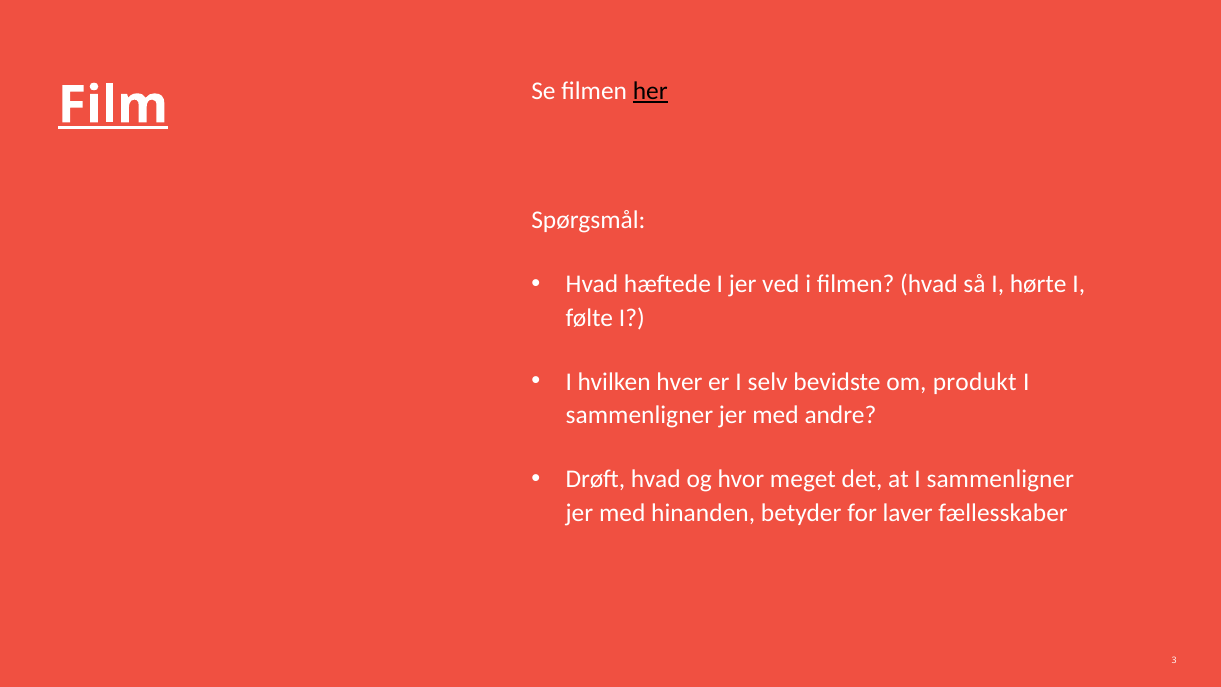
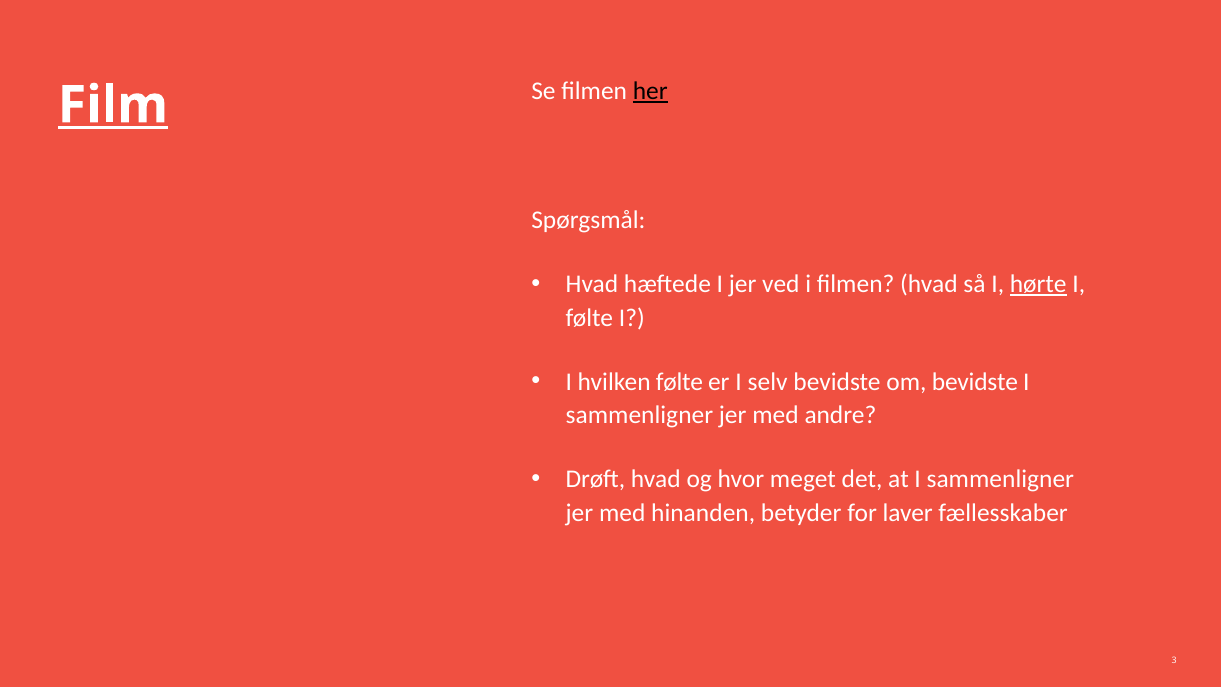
hørte underline: none -> present (1038, 284)
hvilken hver: hver -> følte (680, 382)
om produkt: produkt -> bevidste (975, 382)
